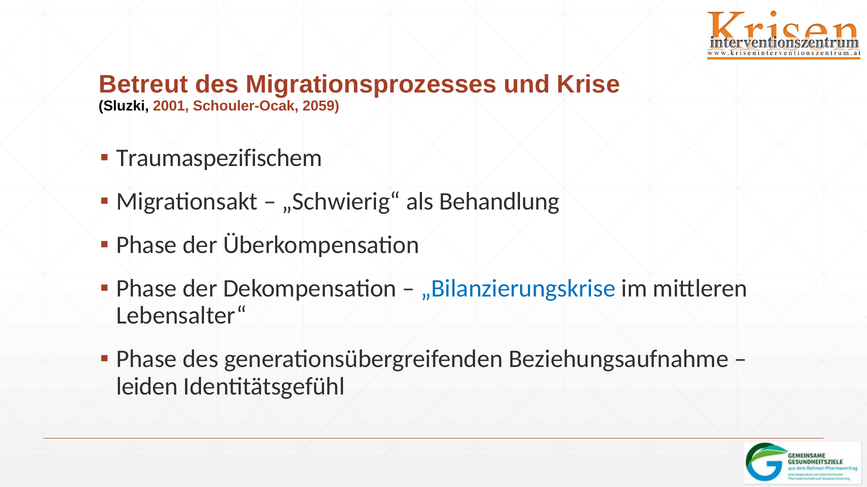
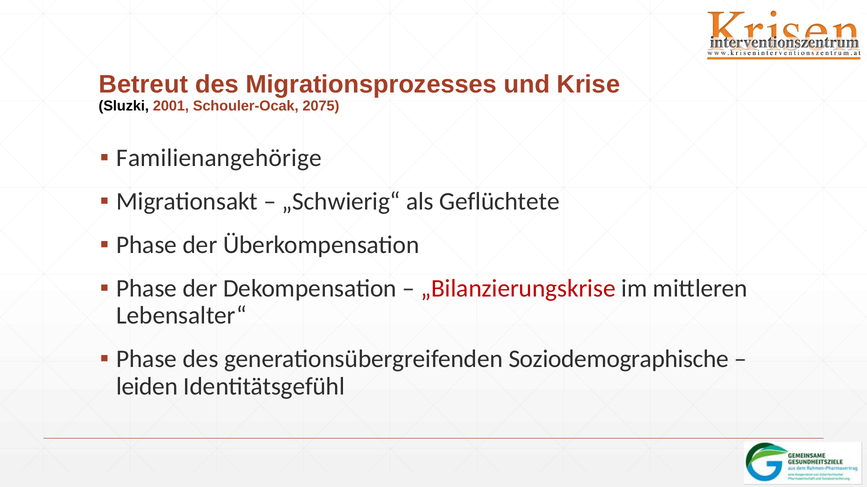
2059: 2059 -> 2075 (321, 106)
Traumaspezifischem: Traumaspezifischem -> Familienangehörige (219, 158)
Behandlung: Behandlung -> Geflüchtete (500, 202)
„Bilanzierungskrise colour: blue -> red (518, 289)
Beziehungsaufnahme: Beziehungsaufnahme -> Soziodemographische (619, 360)
